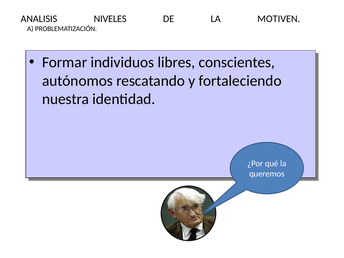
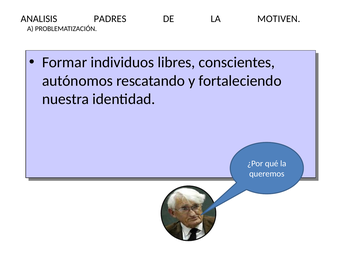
NIVELES: NIVELES -> PADRES (110, 19)
